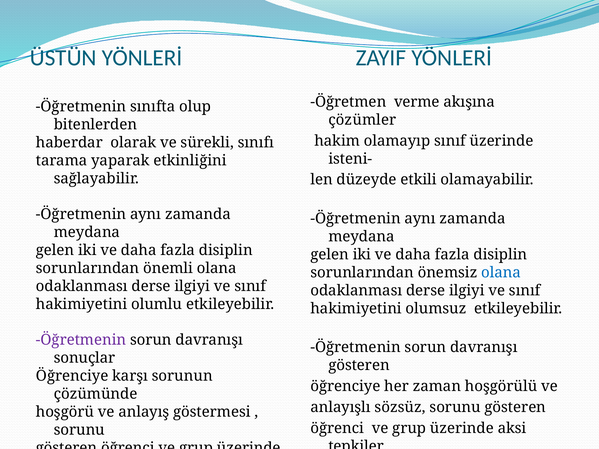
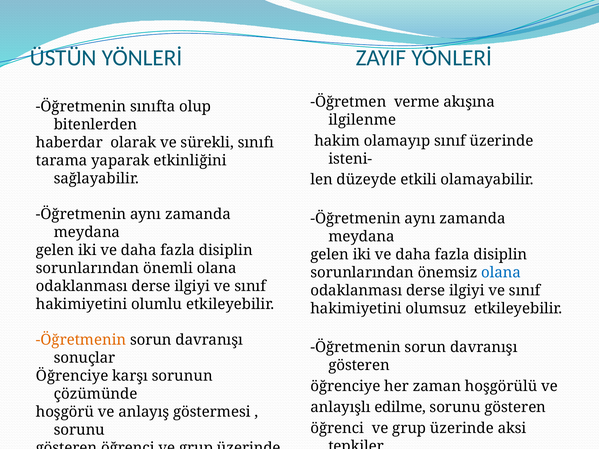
çözümler: çözümler -> ilgilenme (362, 120)
Öğretmenin colour: purple -> orange (81, 340)
sözsüz: sözsüz -> edilme (400, 407)
